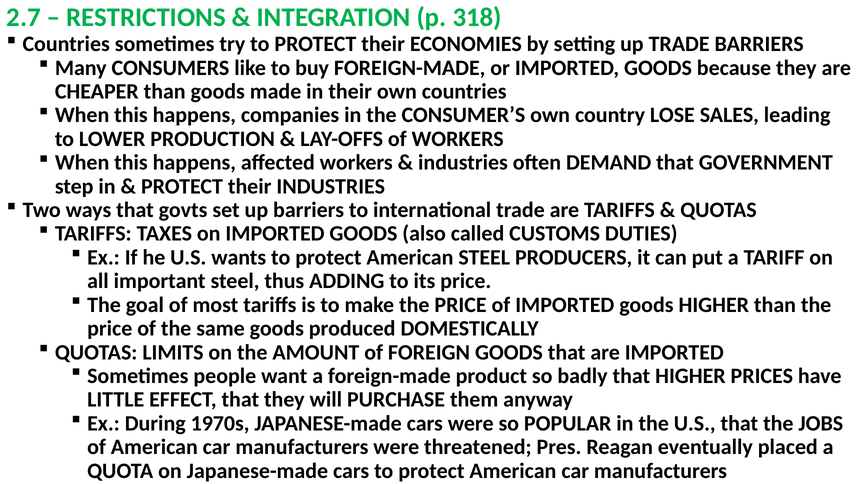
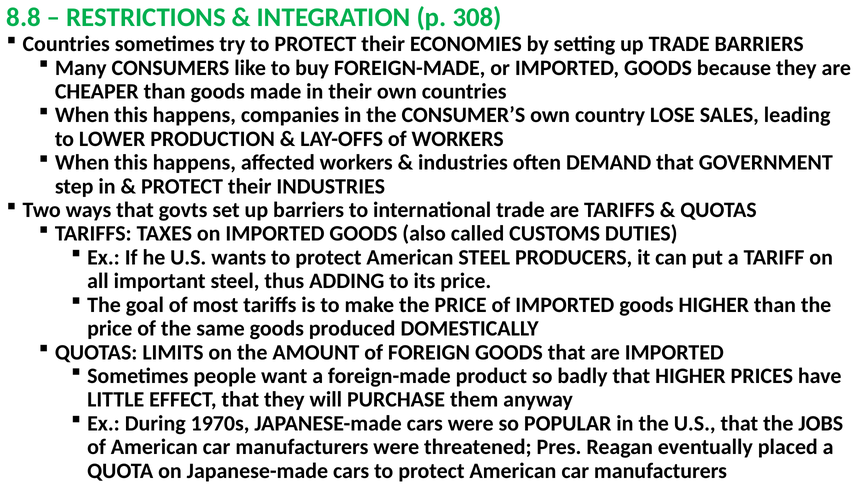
2.7: 2.7 -> 8.8 (24, 18)
318: 318 -> 308 (477, 18)
